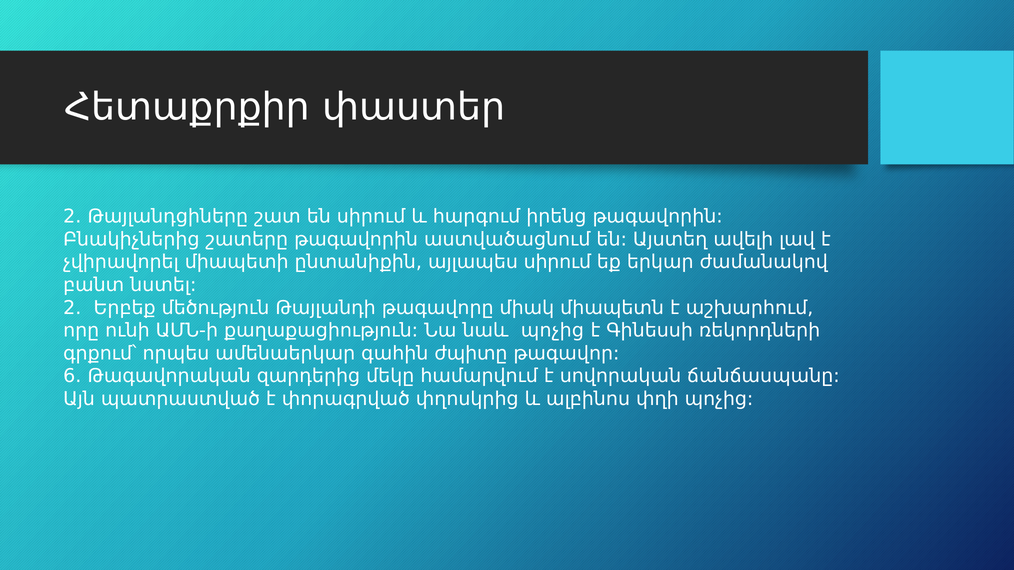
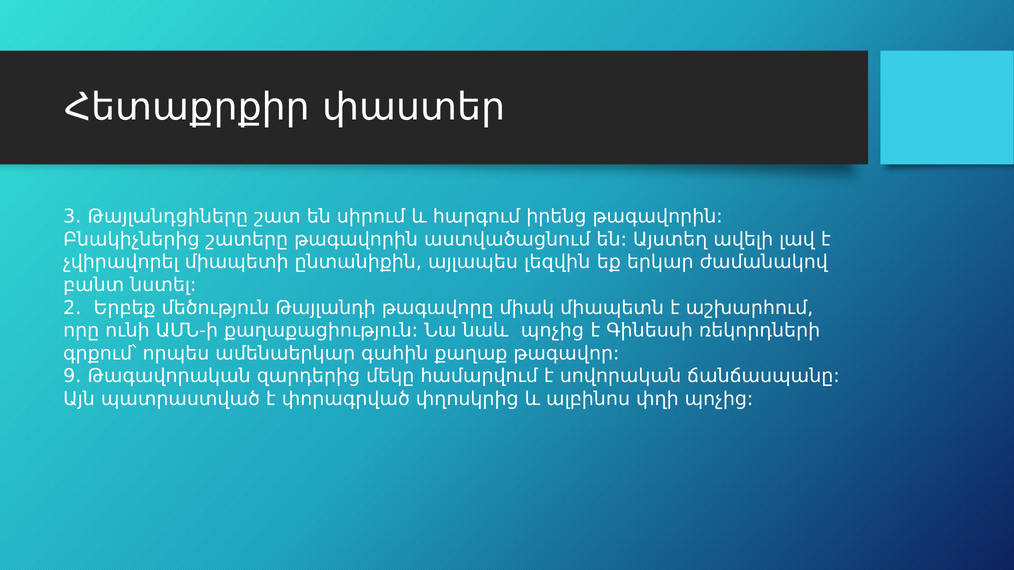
2․: 2․ -> 3․ (72, 217)
այլապես սիրում: սիրում -> լեզվին (557, 262)
ժպիտը: ժպիտը -> քաղաք (471, 354)
6․: 6․ -> 9․ (72, 376)
